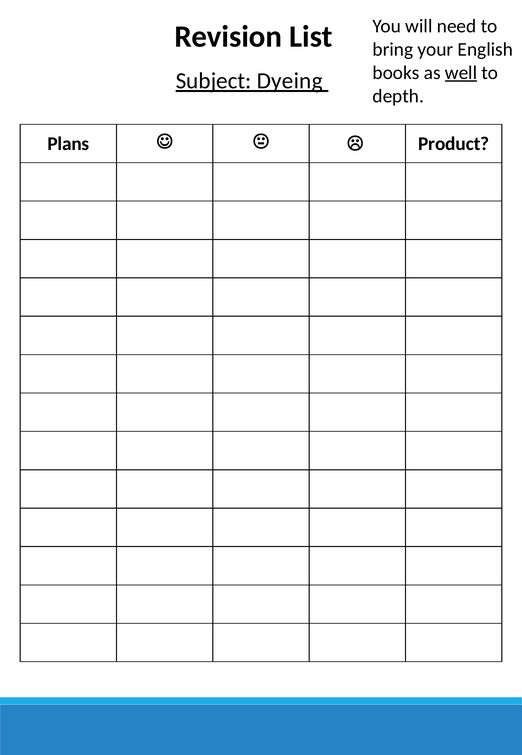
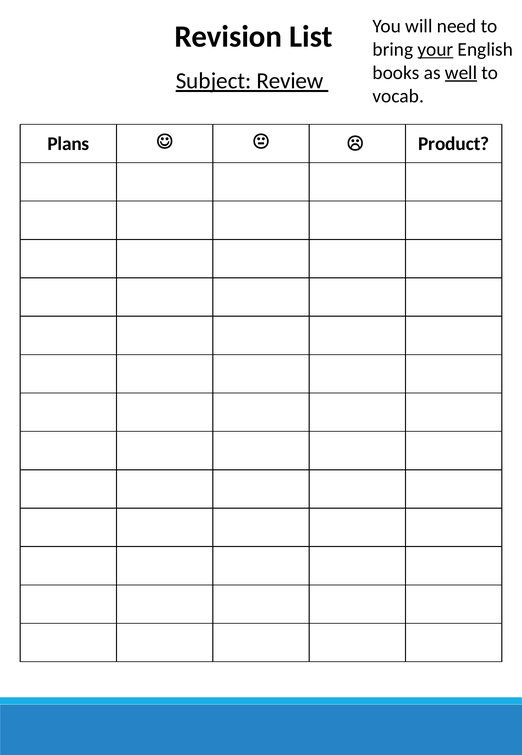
your underline: none -> present (435, 49)
Dyeing: Dyeing -> Review (290, 81)
depth: depth -> vocab (398, 96)
